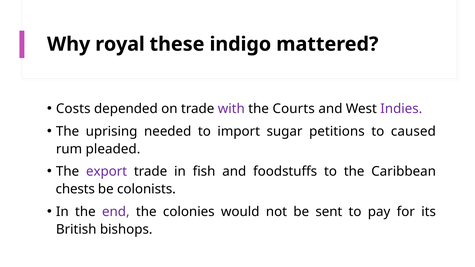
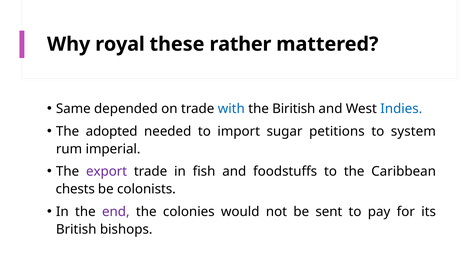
indigo: indigo -> rather (240, 44)
Costs: Costs -> Same (73, 109)
with colour: purple -> blue (231, 109)
Courts: Courts -> Biritish (294, 109)
Indies colour: purple -> blue (401, 109)
uprising: uprising -> adopted (112, 131)
caused: caused -> system (413, 131)
pleaded: pleaded -> imperial (113, 149)
